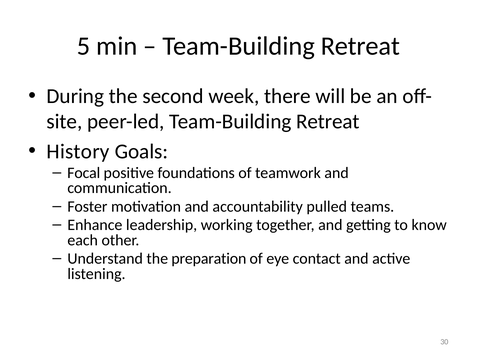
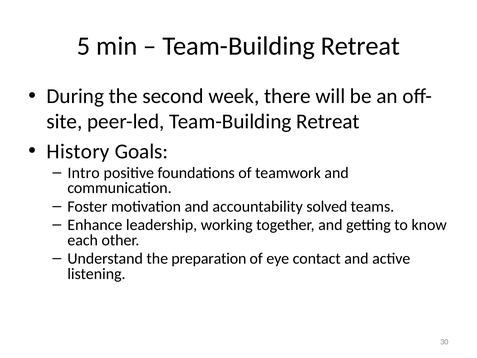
Focal: Focal -> Intro (84, 173)
pulled: pulled -> solved (327, 206)
